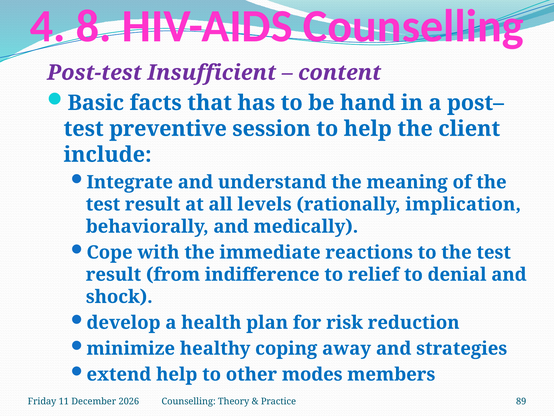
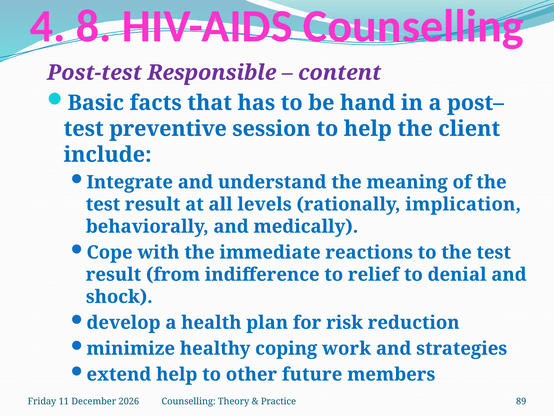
Insufficient: Insufficient -> Responsible (212, 73)
away: away -> work (347, 348)
modes: modes -> future (312, 374)
